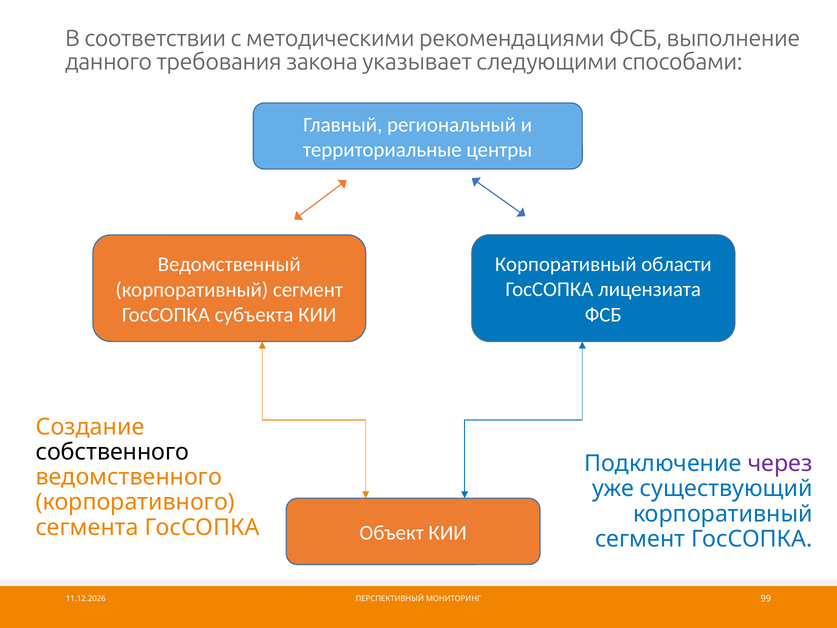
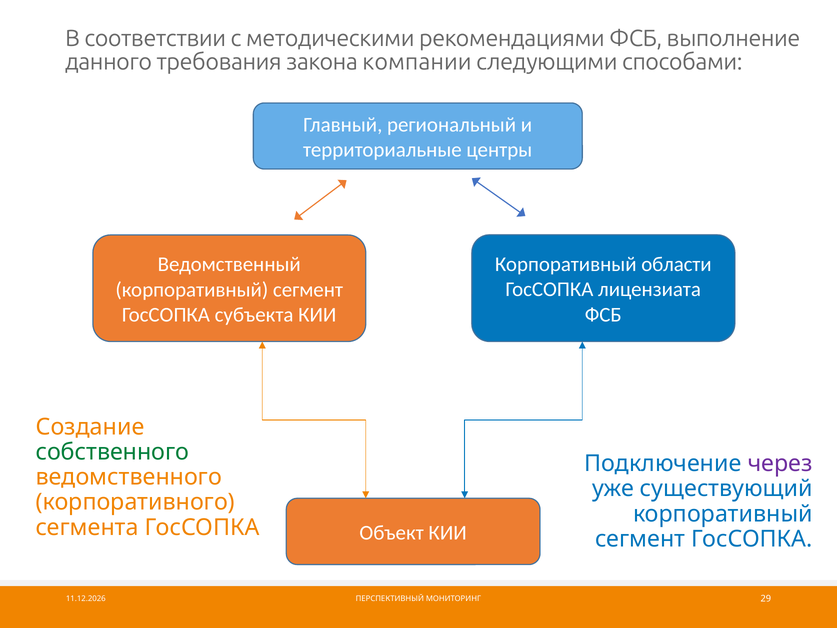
указывает: указывает -> компании (417, 62)
собственного colour: black -> green (112, 452)
99: 99 -> 29 (766, 598)
